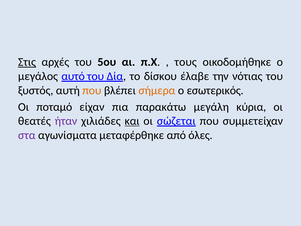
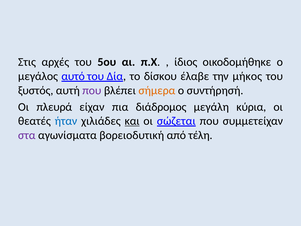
Στις underline: present -> none (27, 62)
τους: τους -> ίδιος (186, 62)
νότιας: νότιας -> μήκος (247, 76)
που colour: orange -> purple (92, 90)
εσωτερικός: εσωτερικός -> συντήρησή (215, 90)
ποταμό: ποταμό -> πλευρά (54, 107)
παρακάτω: παρακάτω -> διάδρομος (161, 107)
ήταν colour: purple -> blue (66, 121)
μεταφέρθηκε: μεταφέρθηκε -> βορειοδυτική (132, 135)
όλες: όλες -> τέλη (200, 135)
